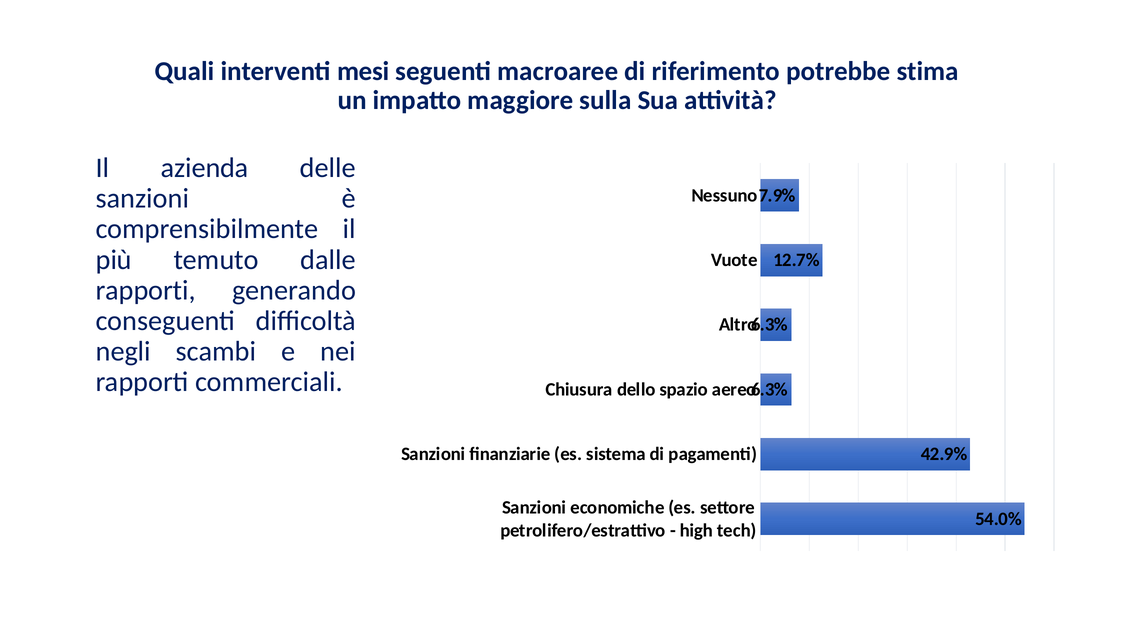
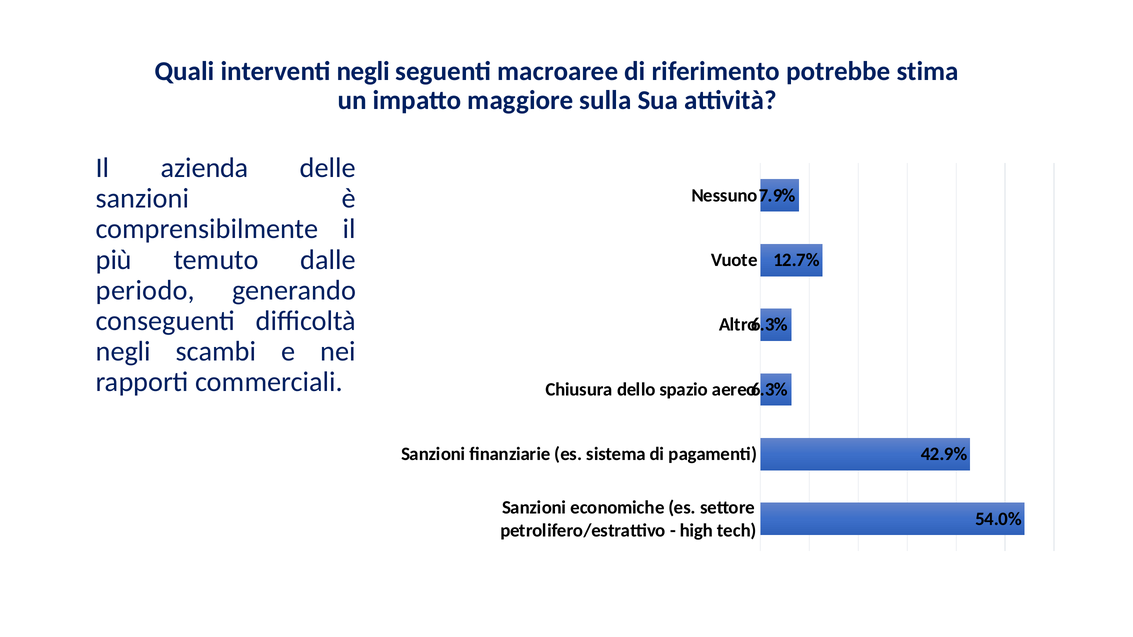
interventi mesi: mesi -> negli (363, 71)
rapporti: rapporti -> periodo (145, 290)
